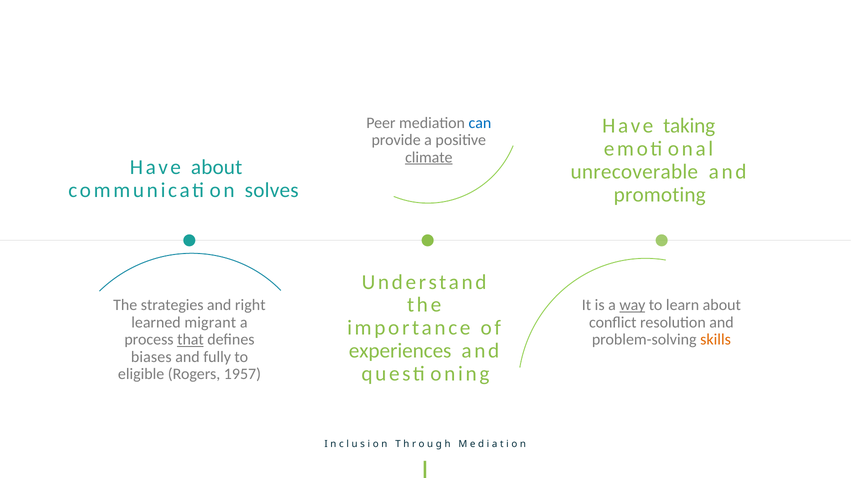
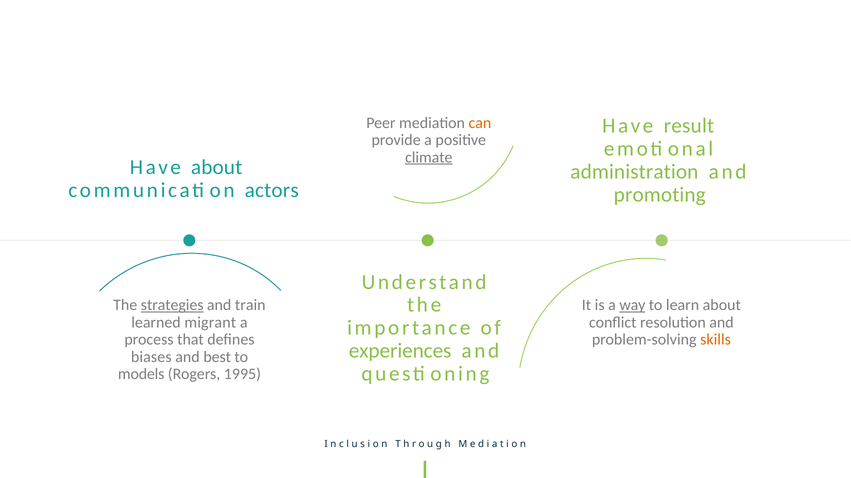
can colour: blue -> orange (480, 123)
taking: taking -> result (689, 126)
unrecoverable: unrecoverable -> administration (634, 172)
solves: solves -> actors (272, 190)
strategies underline: none -> present (172, 306)
right: right -> train (250, 306)
that underline: present -> none (191, 340)
fully: fully -> best (217, 357)
eligible: eligible -> models (141, 375)
1957: 1957 -> 1995 (242, 375)
